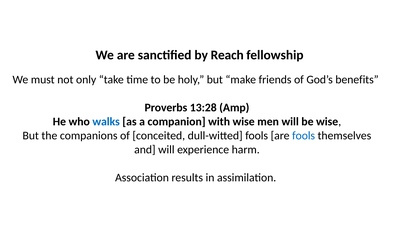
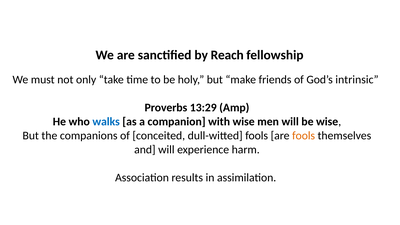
benefits: benefits -> intrinsic (357, 80)
13:28: 13:28 -> 13:29 (203, 108)
fools colour: blue -> orange (304, 136)
